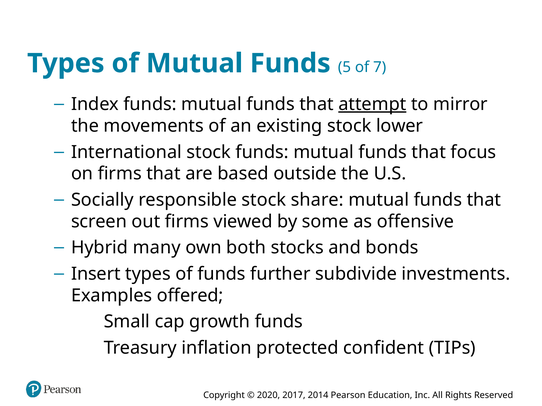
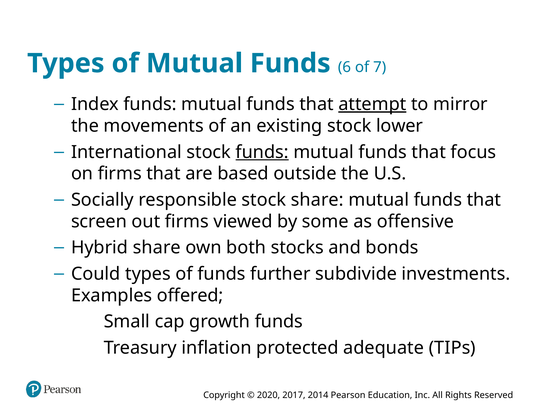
5: 5 -> 6 (344, 67)
funds underline: none -> present (262, 152)
Hybrid many: many -> share (157, 248)
Insert: Insert -> Could (96, 274)
confident: confident -> adequate (384, 348)
